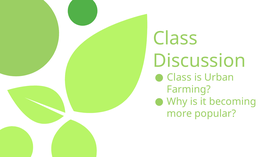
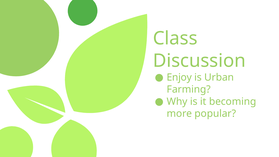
Class: Class -> Enjoy (179, 77)
